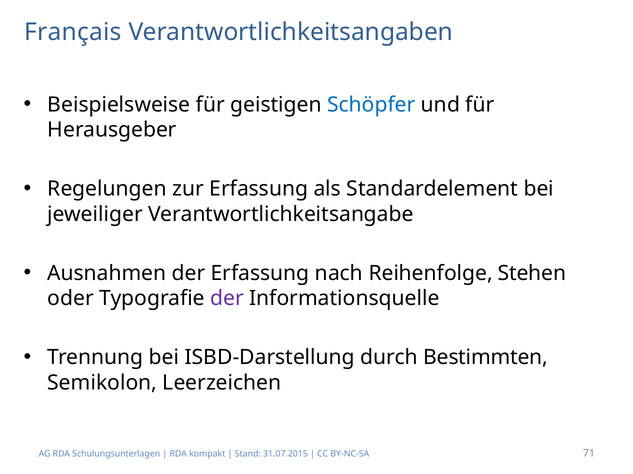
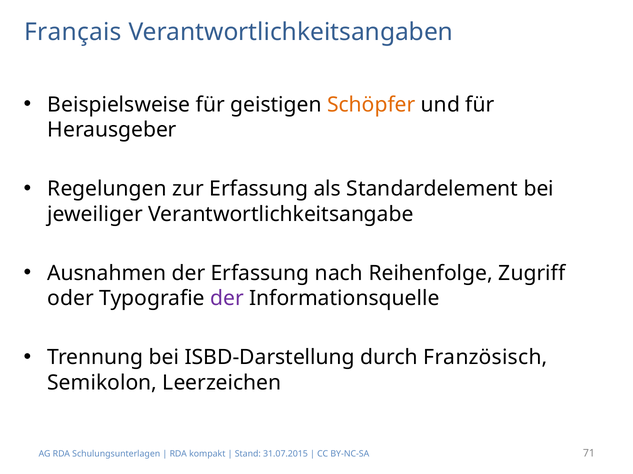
Schöpfer colour: blue -> orange (371, 105)
Stehen: Stehen -> Zugriff (532, 274)
Bestimmten: Bestimmten -> Französisch (485, 358)
